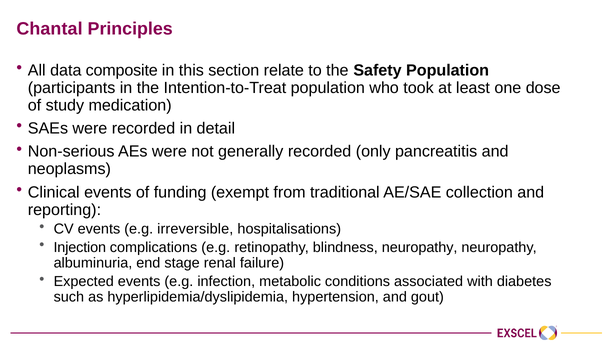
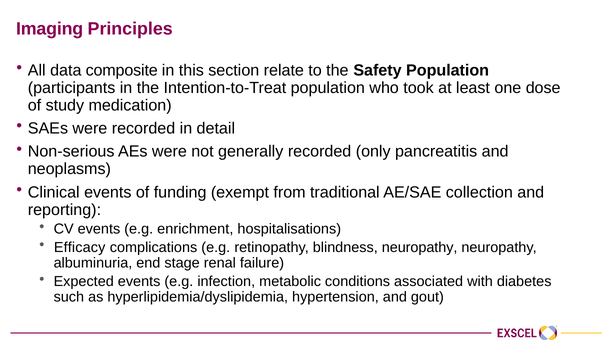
Chantal: Chantal -> Imaging (50, 29)
irreversible: irreversible -> enrichment (195, 229)
Injection: Injection -> Efficacy (80, 247)
